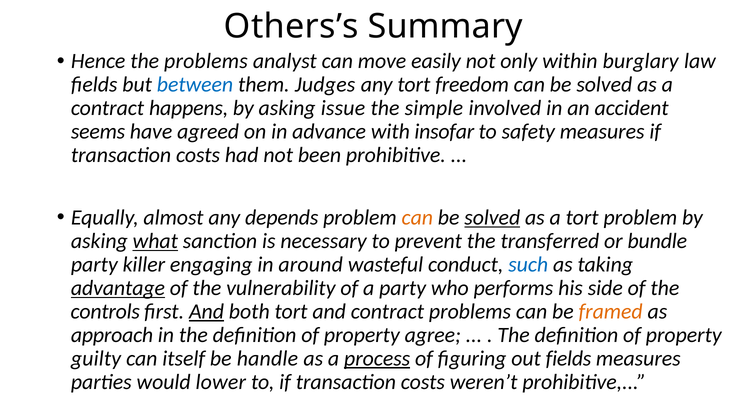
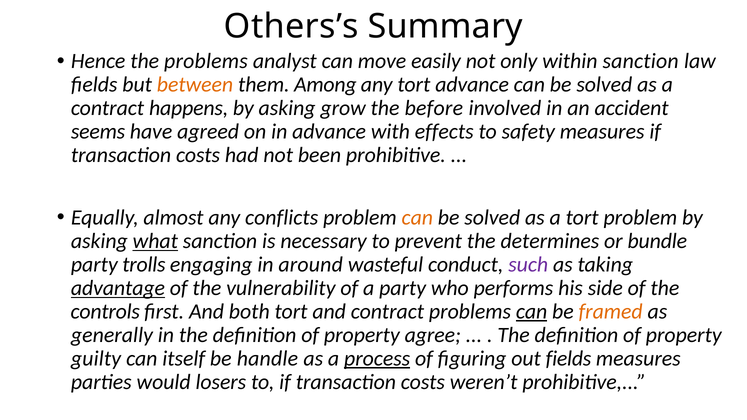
within burglary: burglary -> sanction (641, 61)
between colour: blue -> orange (195, 85)
Judges: Judges -> Among (325, 85)
tort freedom: freedom -> advance (472, 85)
issue: issue -> grow (343, 108)
simple: simple -> before (434, 108)
insofar: insofar -> effects (444, 132)
depends: depends -> conflicts (282, 218)
solved underline: present -> none (492, 218)
transferred: transferred -> determines (550, 241)
killer: killer -> trolls (144, 265)
such colour: blue -> purple (528, 265)
And underline: present -> none (207, 312)
can underline: none -> present (532, 312)
approach: approach -> generally (112, 335)
lower: lower -> losers (221, 382)
